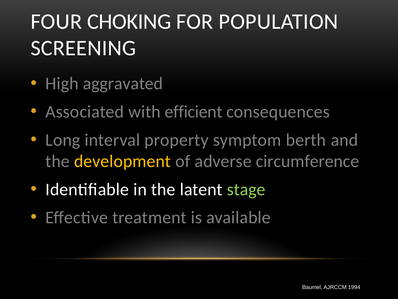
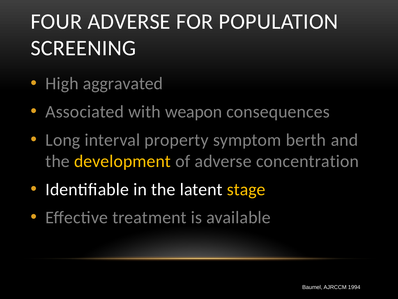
FOUR CHOKING: CHOKING -> ADVERSE (129, 21)
efficient: efficient -> weapon (194, 112)
circumference: circumference -> concentration (307, 161)
stage colour: light green -> yellow (246, 189)
